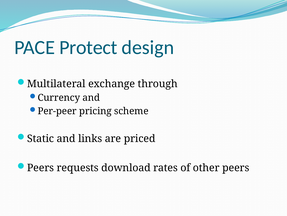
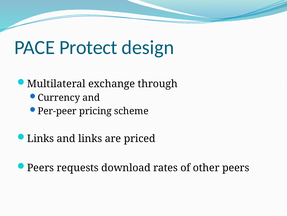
Static: Static -> Links (41, 138)
